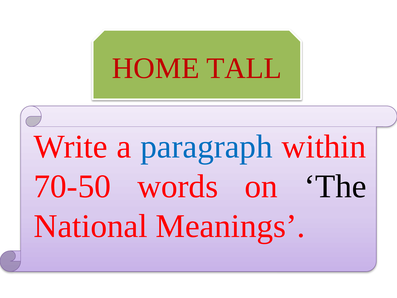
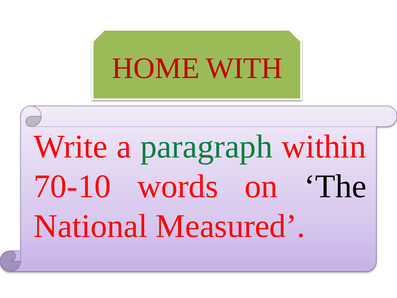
TALL: TALL -> WITH (244, 68)
paragraph colour: blue -> green (207, 147)
70-50: 70-50 -> 70-10 (72, 186)
Meanings: Meanings -> Measured (230, 226)
